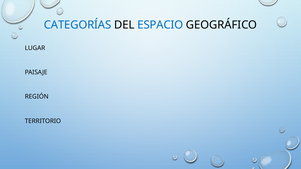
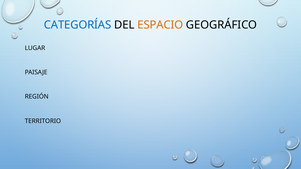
ESPACIO colour: blue -> orange (160, 25)
